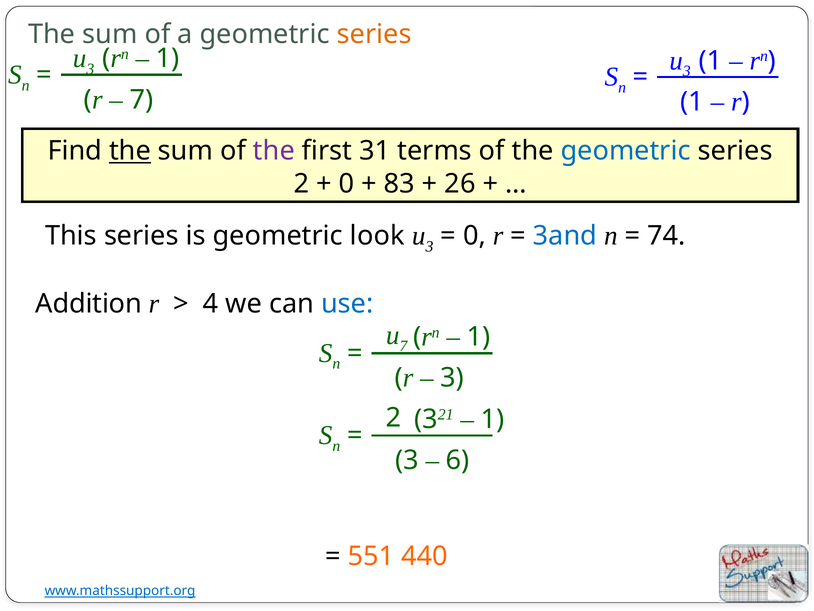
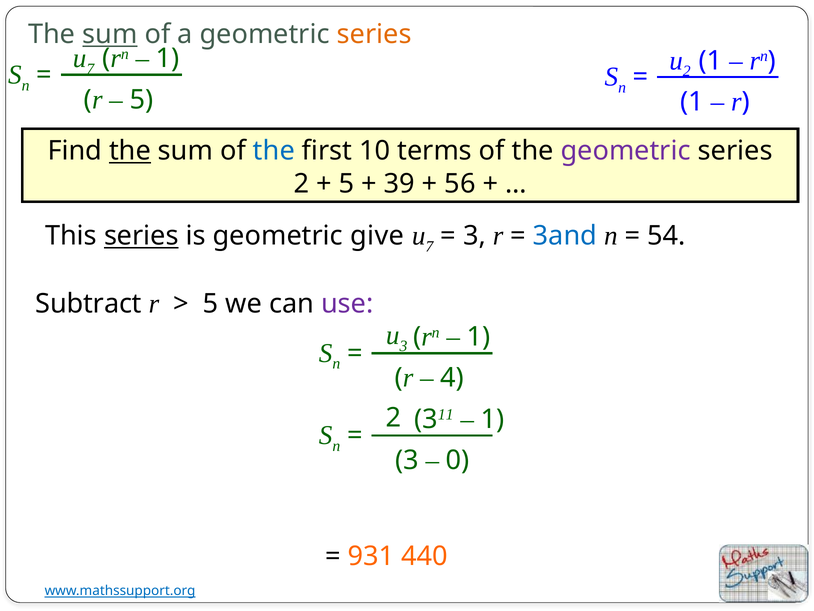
sum underline: none -> present (110, 34)
3: 3 -> 7 (90, 69)
3: 3 -> 2 (687, 71)
7: 7 -> 5 (141, 100)
the colour: purple -> blue (274, 151)
31: 31 -> 10 (375, 151)
geometric colour: blue -> purple (626, 151)
0: 0 -> 5 (346, 183)
83: 83 -> 39 (399, 183)
26: 26 -> 56 (460, 183)
series underline: none -> present (141, 236)
look: look -> give (377, 236)
3: 3 -> 7 (429, 246)
0: 0 -> 3 (474, 236)
74: 74 -> 54 (666, 236)
Addition: Addition -> Subtract (89, 303)
4: 4 -> 5 (211, 303)
use colour: blue -> purple (347, 303)
7: 7 -> 3 (403, 346)
3: 3 -> 4 (452, 378)
21: 21 -> 11 (446, 414)
6: 6 -> 0 (458, 460)
551: 551 -> 931 (371, 556)
